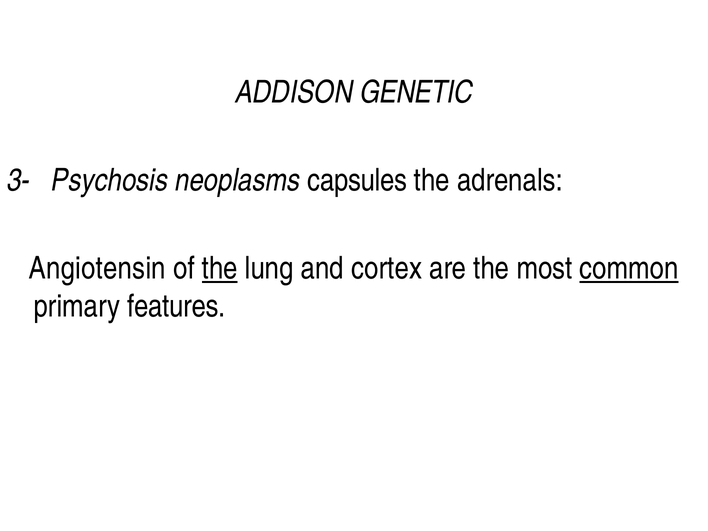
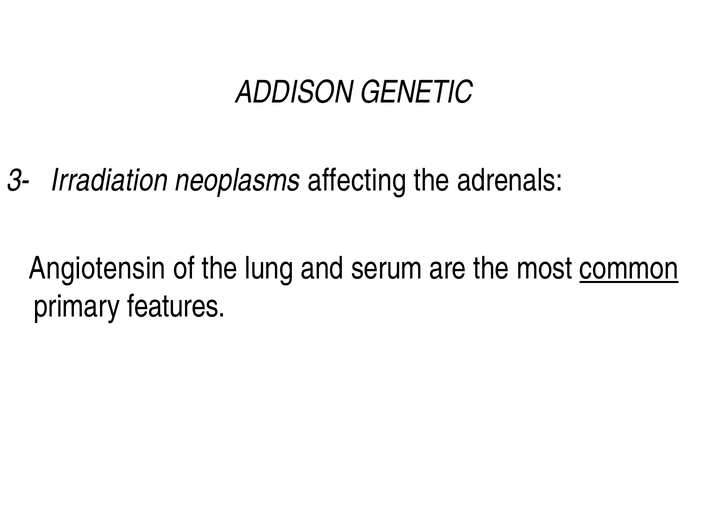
Psychosis: Psychosis -> Irradiation (110, 180)
capsules: capsules -> affecting (357, 180)
the underline: present -> none (220, 269)
cortex: cortex -> serum (387, 269)
